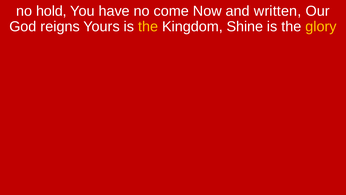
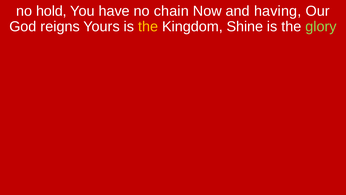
come: come -> chain (171, 11)
written: written -> having (278, 11)
glory colour: yellow -> light green (321, 27)
